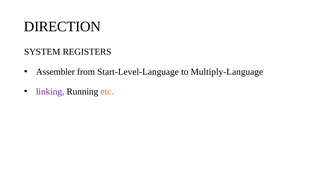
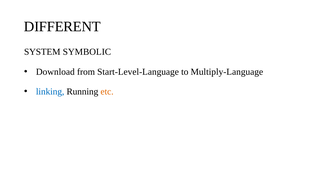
DIRECTION: DIRECTION -> DIFFERENT (62, 27)
REGISTERS: REGISTERS -> SYMBOLIC (87, 52)
Assembler: Assembler -> Download (55, 72)
linking colour: purple -> blue (50, 92)
